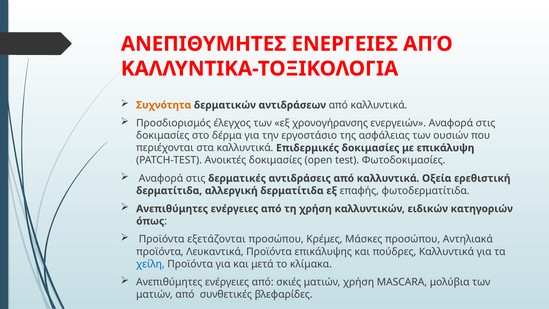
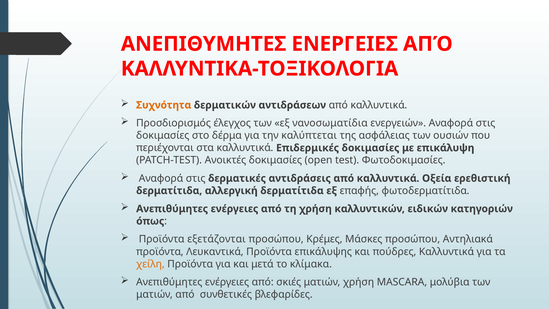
χρονογήρανσης: χρονογήρανσης -> νανοσωματίδια (330, 123)
εργοστάσιο: εργοστάσιο -> καλύπτεται (309, 135)
χείλη colour: blue -> orange (150, 264)
